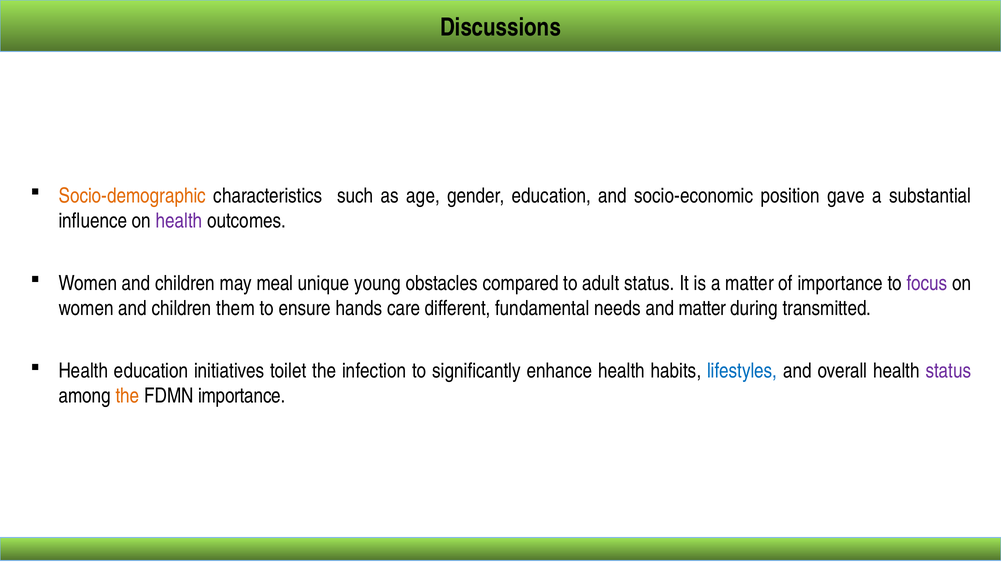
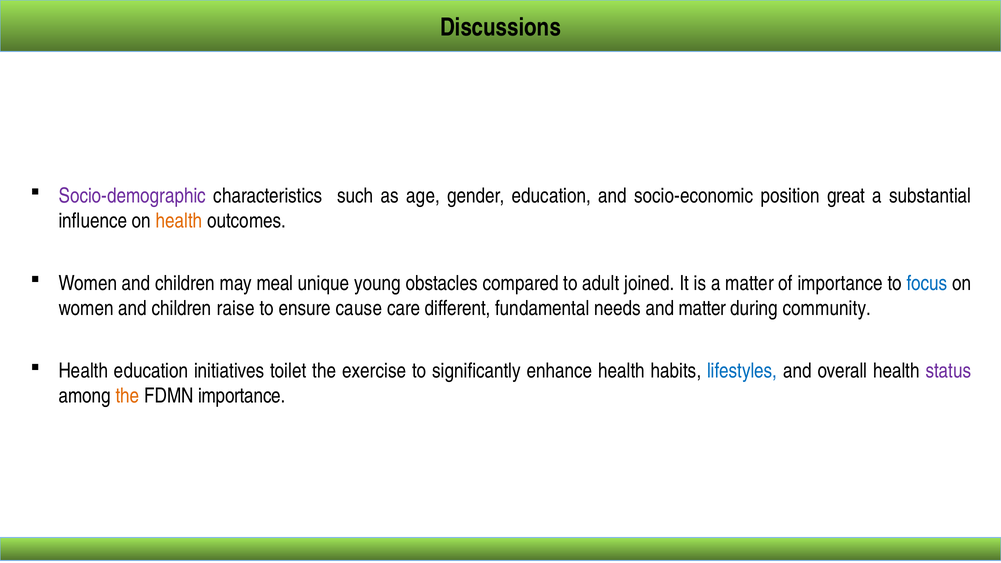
Socio-demographic colour: orange -> purple (132, 196)
gave: gave -> great (846, 196)
health colour: purple -> orange (179, 221)
adult status: status -> joined (650, 283)
focus colour: purple -> blue (927, 283)
them: them -> raise (236, 308)
hands: hands -> cause (359, 308)
transmitted: transmitted -> community (827, 308)
infection: infection -> exercise (374, 371)
